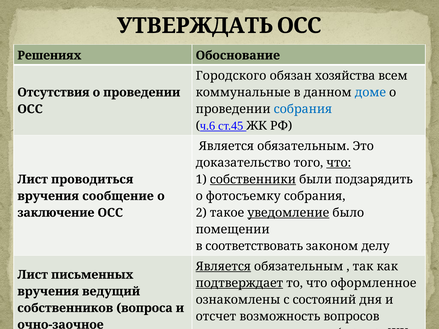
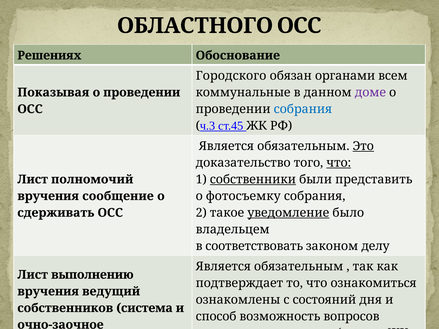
УТВЕРЖДАТЬ: УТВЕРЖДАТЬ -> ОБЛАСТНОГО (195, 26)
хозяйства: хозяйства -> органами (345, 76)
Отсутствия: Отсутствия -> Показывая (53, 92)
доме colour: blue -> purple (370, 92)
ч.6: ч.6 -> ч.3 (207, 126)
Это underline: none -> present (363, 146)
проводиться: проводиться -> полномочий (92, 180)
подзарядить: подзарядить -> представить (374, 180)
заключение: заключение -> сдерживать (56, 213)
помещении: помещении -> владельцем (233, 230)
Является underline: present -> none (223, 267)
письменных: письменных -> выполнению (92, 275)
подтверждает underline: present -> none (239, 283)
оформленное: оформленное -> ознакомиться (374, 283)
вопроса: вопроса -> система (144, 308)
отсчет: отсчет -> способ (216, 317)
